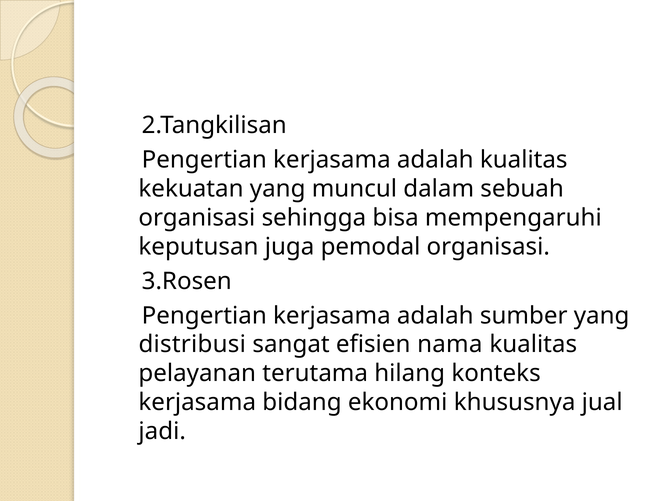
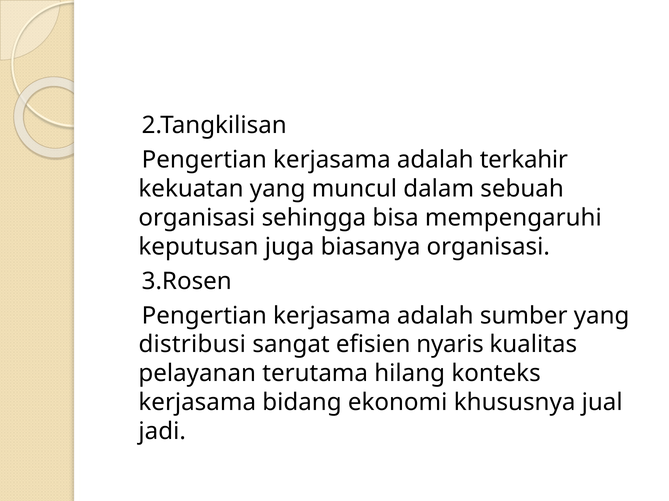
adalah kualitas: kualitas -> terkahir (524, 160)
pemodal: pemodal -> biasanya (371, 247)
nama: nama -> nyaris (450, 345)
